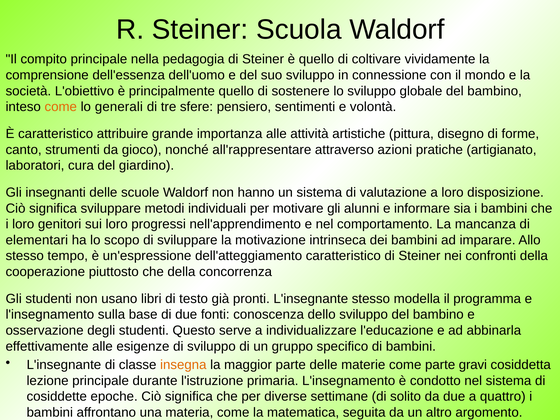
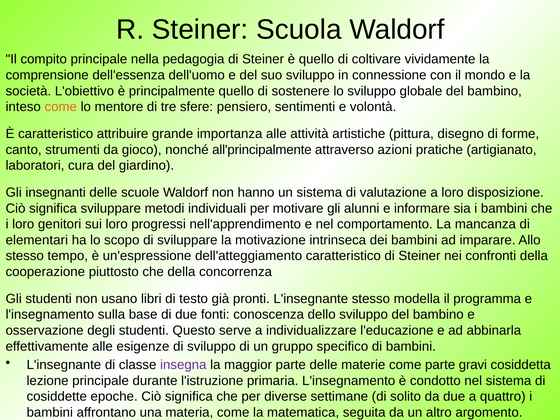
generali: generali -> mentore (119, 107)
all'rappresentare: all'rappresentare -> all'principalmente (262, 150)
insegna colour: orange -> purple (183, 365)
